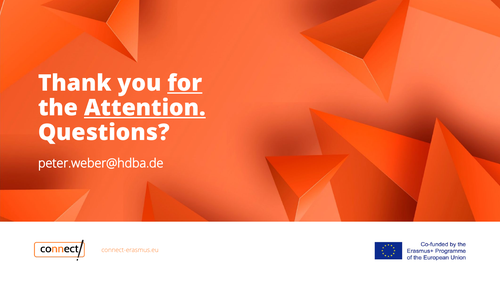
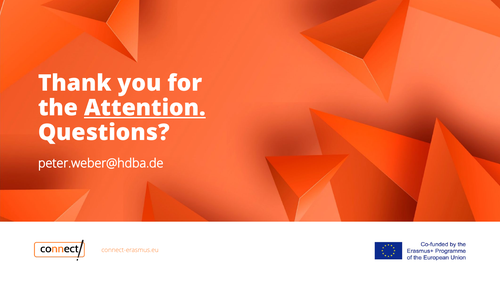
for underline: present -> none (185, 83)
